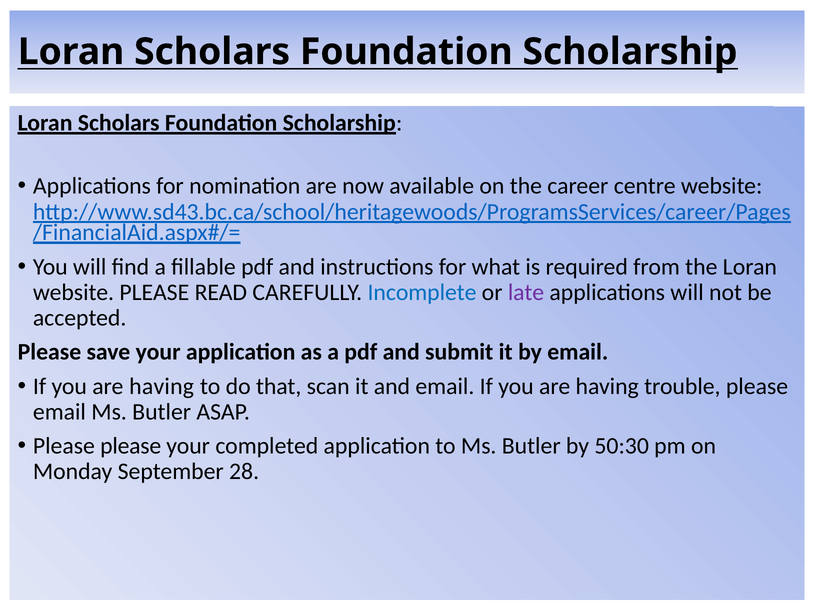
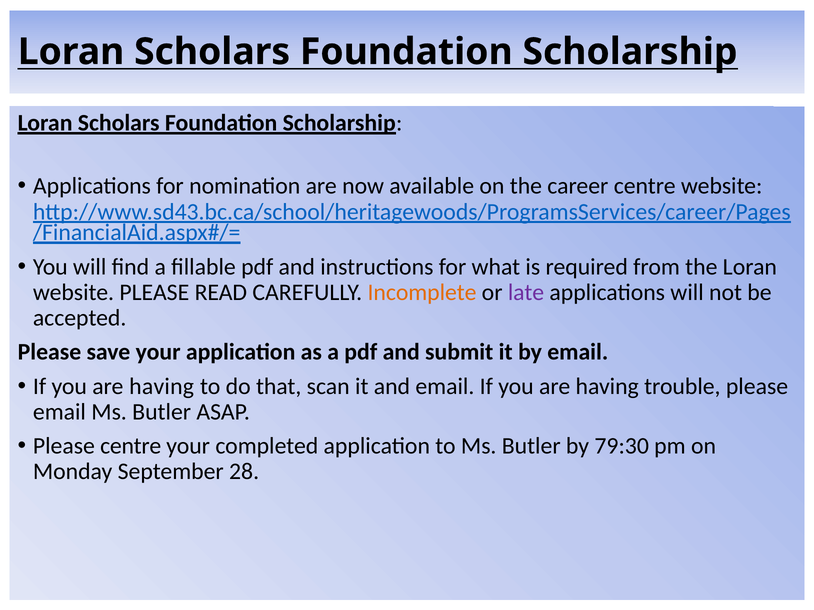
Incomplete colour: blue -> orange (422, 293)
Please please: please -> centre (131, 446)
50:30: 50:30 -> 79:30 (622, 446)
